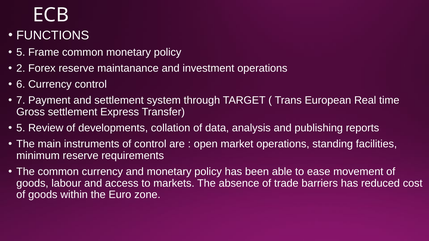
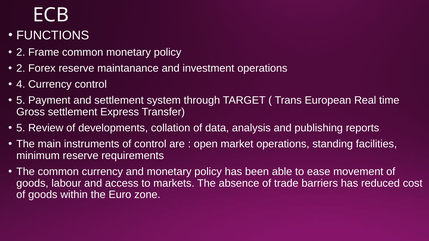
5: 5 -> 2 (21, 52)
6: 6 -> 4 (21, 84)
7: 7 -> 5 (21, 101)
